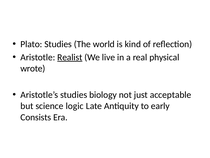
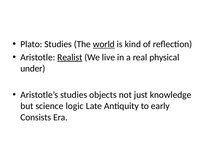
world underline: none -> present (104, 44)
wrote: wrote -> under (33, 68)
biology: biology -> objects (103, 94)
acceptable: acceptable -> knowledge (171, 94)
